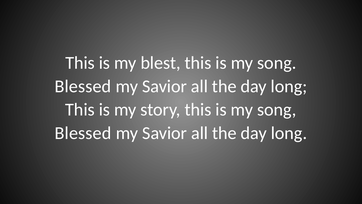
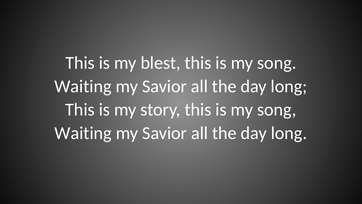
Blessed: Blessed -> Waiting (83, 86)
Blessed: Blessed -> Waiting (83, 133)
